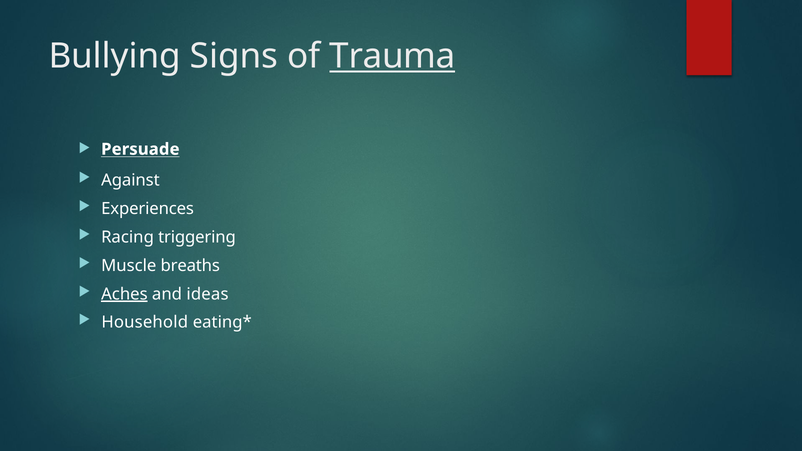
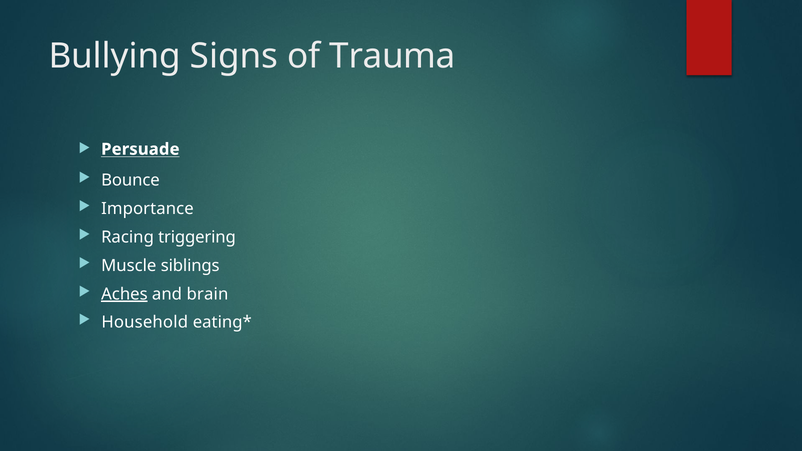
Trauma underline: present -> none (393, 56)
Against: Against -> Bounce (130, 180)
Experiences: Experiences -> Importance (147, 209)
breaths: breaths -> siblings (190, 266)
ideas: ideas -> brain (207, 294)
